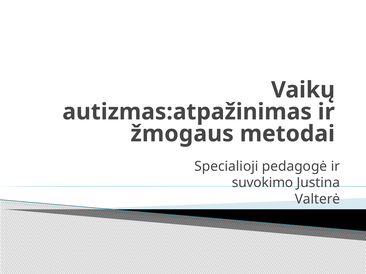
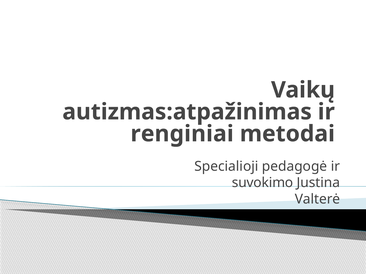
žmogaus: žmogaus -> renginiai (182, 134)
